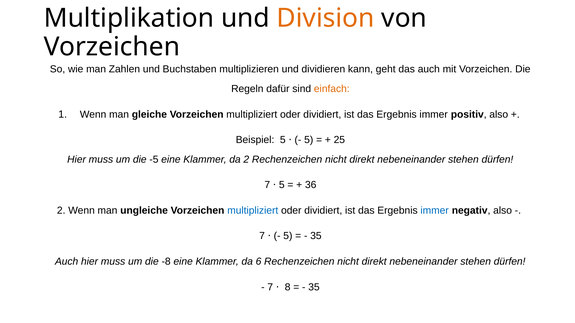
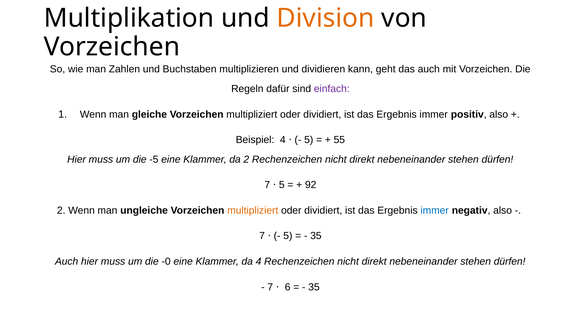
einfach colour: orange -> purple (332, 89)
Beispiel 5: 5 -> 4 (283, 140)
25: 25 -> 55 (339, 140)
36: 36 -> 92 (311, 185)
multipliziert colour: blue -> orange (253, 211)
-8: -8 -> -0 (166, 262)
da 6: 6 -> 4 (259, 262)
8: 8 -> 6 (288, 287)
